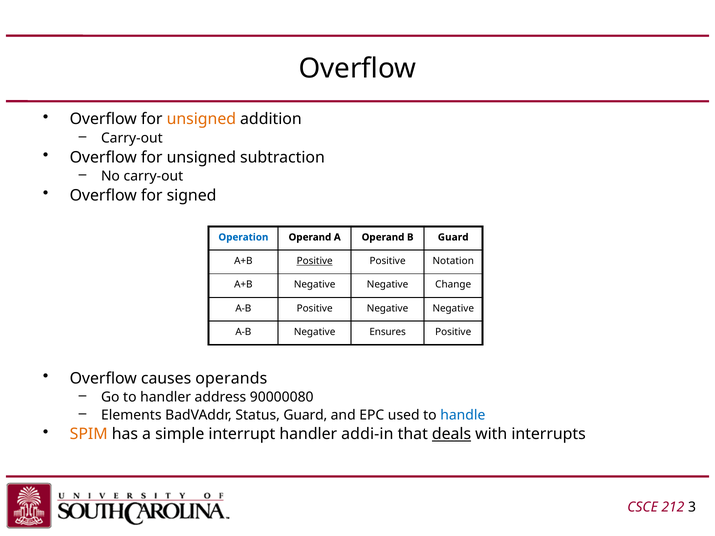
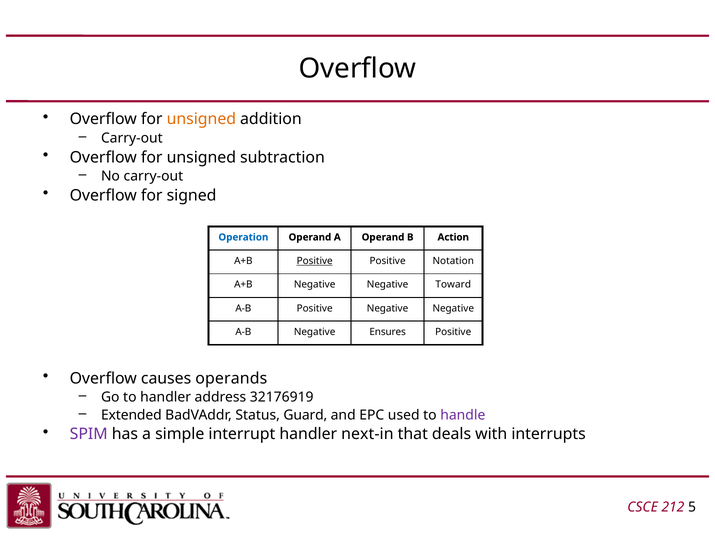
B Guard: Guard -> Action (453, 237)
Change: Change -> Toward (453, 285)
90000080: 90000080 -> 32176919 (282, 397)
Elements: Elements -> Extended (131, 415)
handle colour: blue -> purple (463, 415)
SPIM colour: orange -> purple (89, 434)
addi-in: addi-in -> next-in (367, 434)
deals underline: present -> none (452, 434)
3: 3 -> 5 (692, 507)
